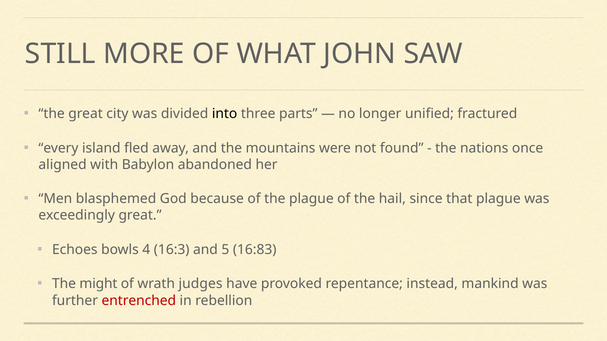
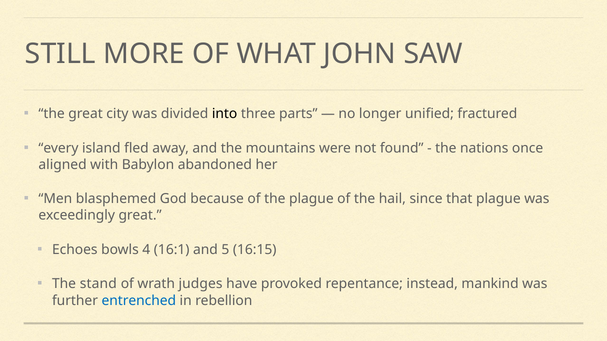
16:3: 16:3 -> 16:1 (172, 250)
16:83: 16:83 -> 16:15 (255, 250)
might: might -> stand (98, 284)
entrenched colour: red -> blue (139, 301)
